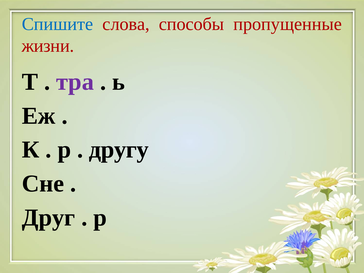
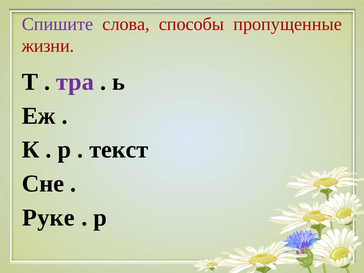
Спишите colour: blue -> purple (57, 24)
другу: другу -> текст (119, 150)
Друг: Друг -> Руке (48, 218)
